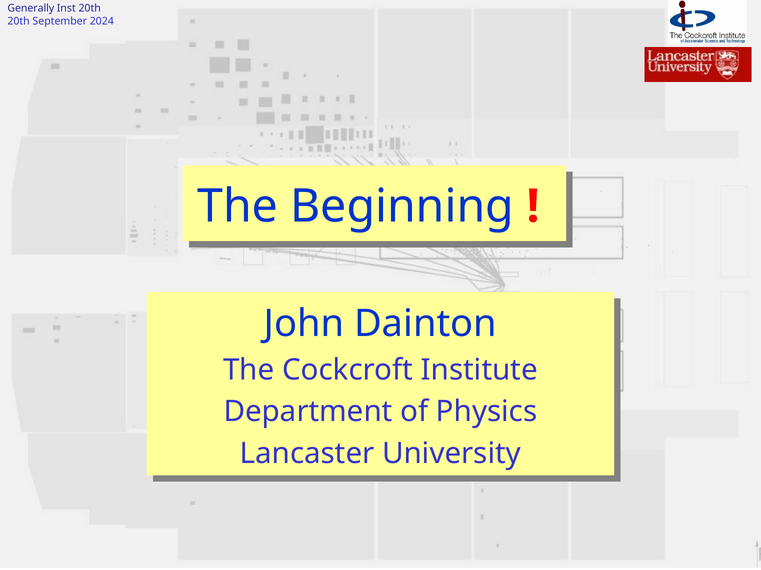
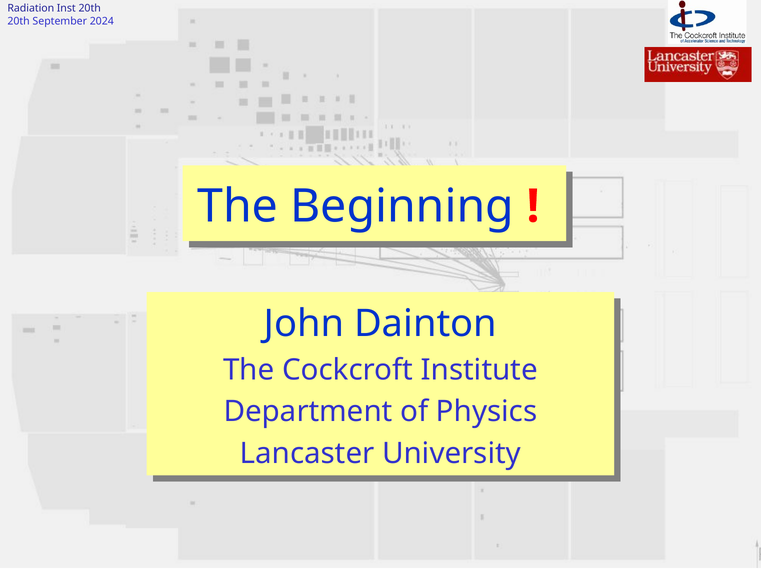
Generally: Generally -> Radiation (31, 9)
